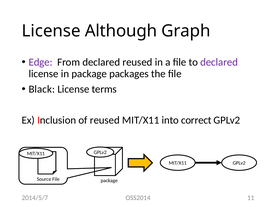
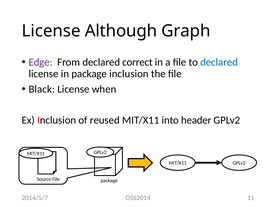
declared reused: reused -> correct (137, 62)
declared colour: purple -> blue (219, 62)
package packages: packages -> inclusion (129, 74)
terms: terms -> when (104, 89)
correct: correct -> header (196, 120)
